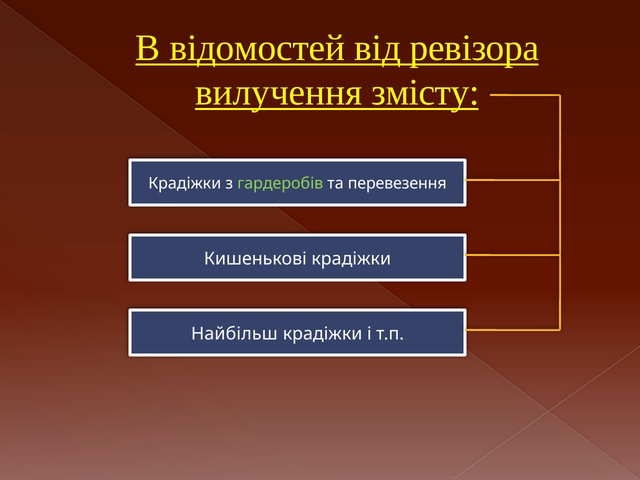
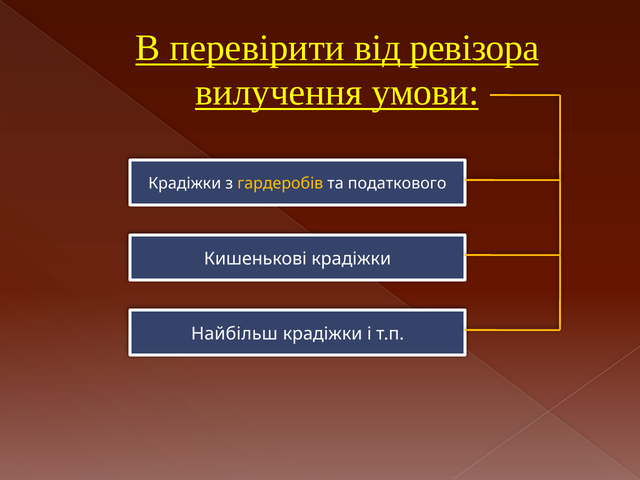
відомостей: відомостей -> перевірити (257, 48)
змісту: змісту -> умови (425, 93)
гардеробів colour: light green -> yellow (280, 184)
перевезення: перевезення -> податкового (397, 184)
